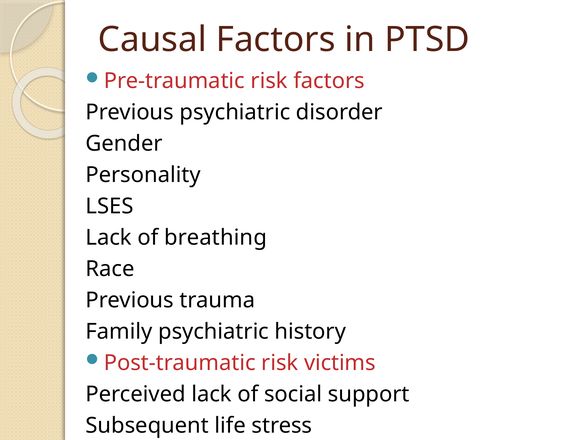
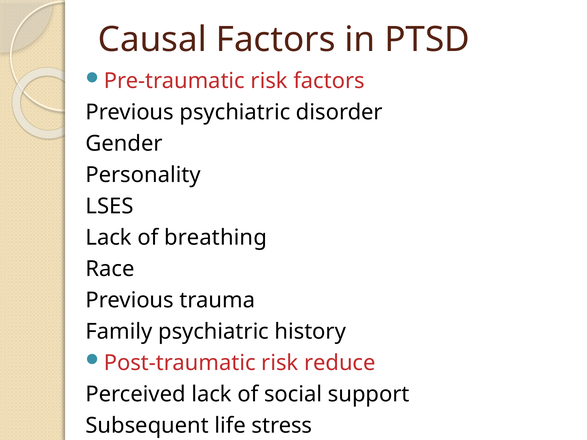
victims: victims -> reduce (340, 363)
